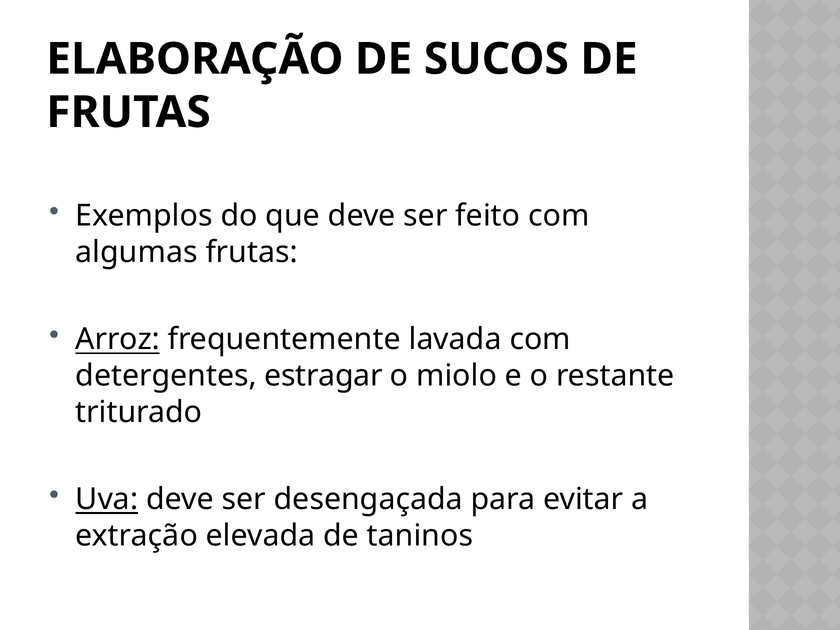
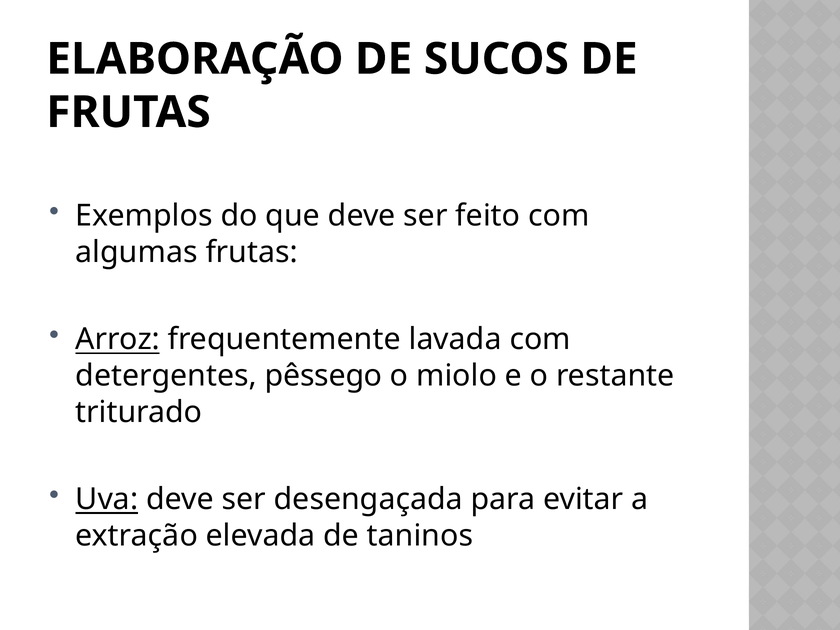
estragar: estragar -> pêssego (324, 376)
